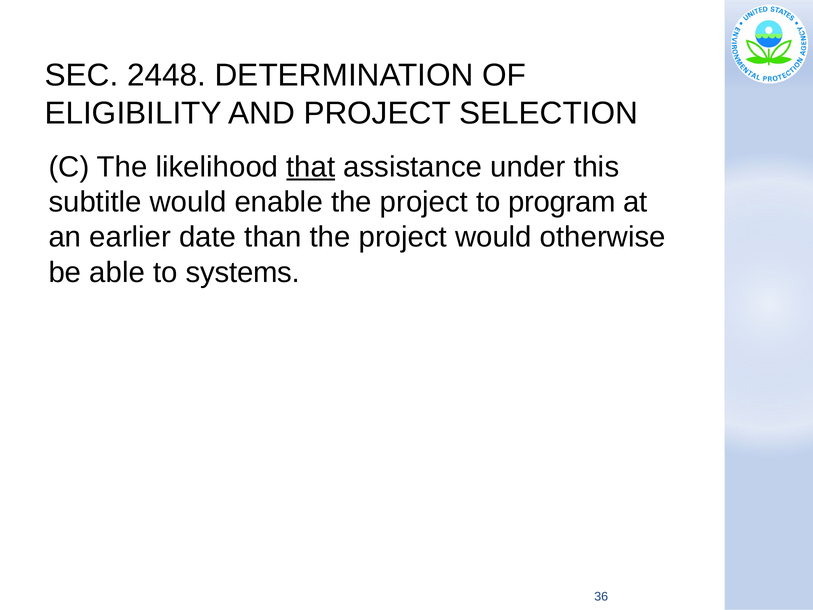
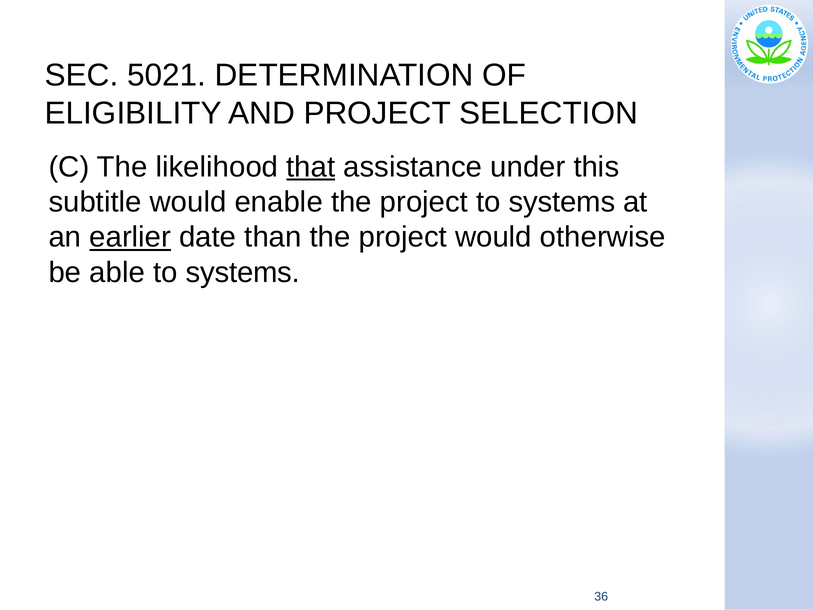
2448: 2448 -> 5021 (167, 75)
project to program: program -> systems (562, 202)
earlier underline: none -> present (130, 237)
